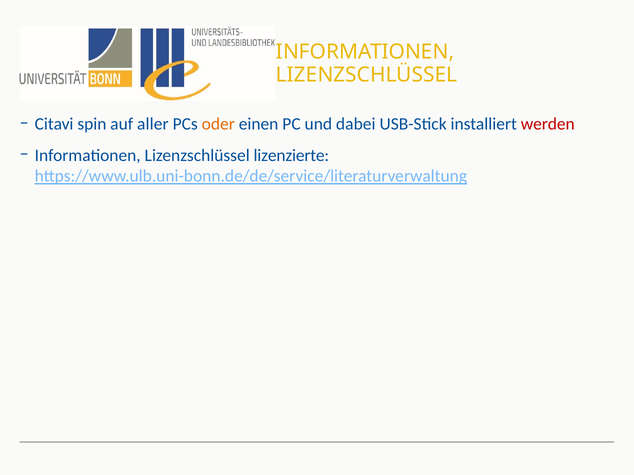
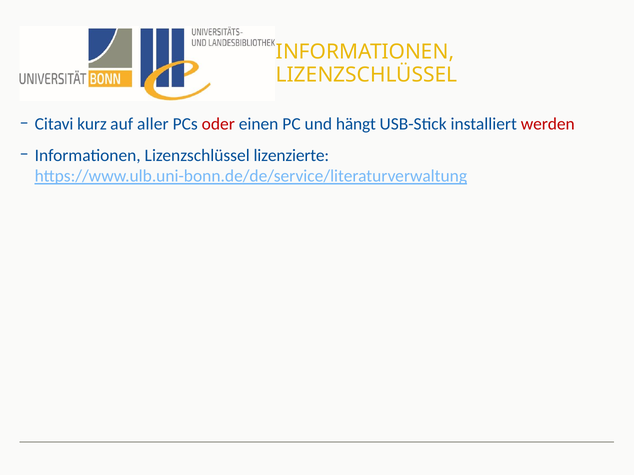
spin: spin -> kurz (92, 124)
oder colour: orange -> red (218, 124)
dabei: dabei -> hängt (356, 124)
